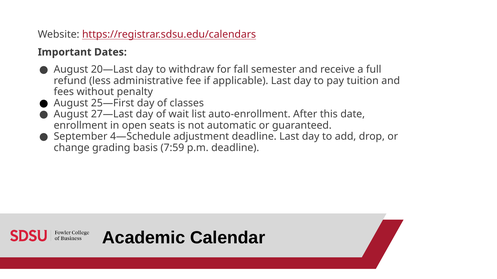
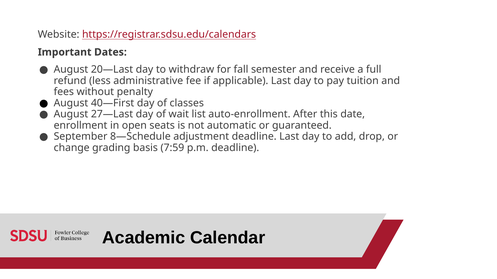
25—First: 25—First -> 40—First (113, 103)
4—Schedule: 4—Schedule -> 8—Schedule (140, 137)
